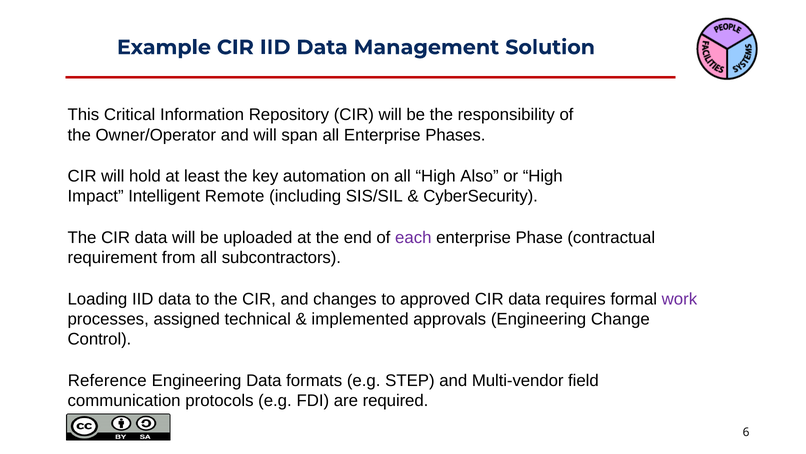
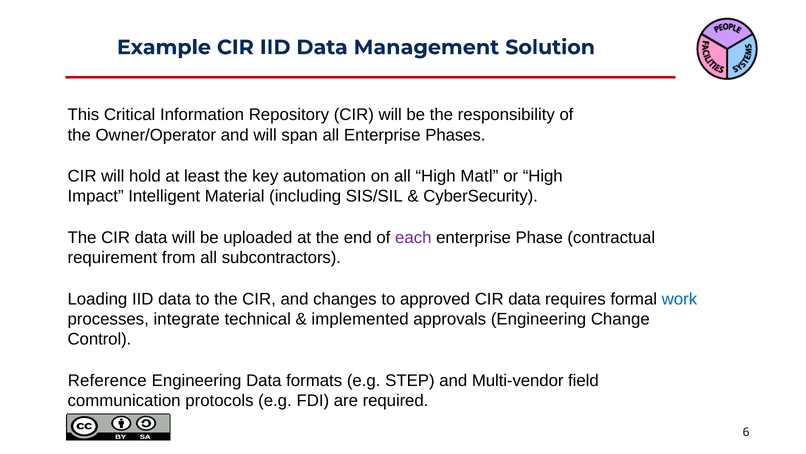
Also: Also -> Matl (479, 176)
Remote: Remote -> Material (235, 196)
work colour: purple -> blue (679, 299)
assigned: assigned -> integrate (187, 319)
